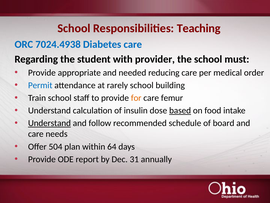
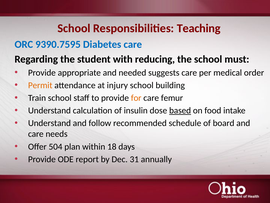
7024.4938: 7024.4938 -> 9390.7595 (58, 44)
provider: provider -> reducing (155, 59)
reducing: reducing -> suggests (164, 73)
Permit colour: blue -> orange (40, 85)
rarely: rarely -> injury (117, 85)
Understand underline: present -> none (49, 123)
64: 64 -> 18 (112, 146)
